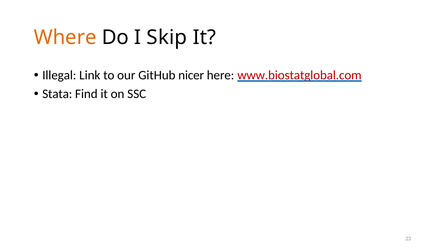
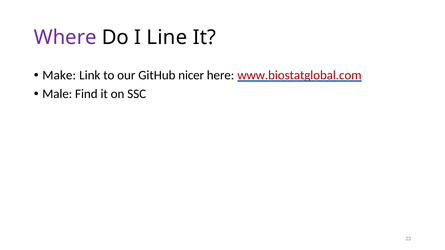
Where colour: orange -> purple (65, 37)
Skip: Skip -> Line (167, 37)
Illegal: Illegal -> Make (59, 75)
Stata: Stata -> Male (57, 94)
